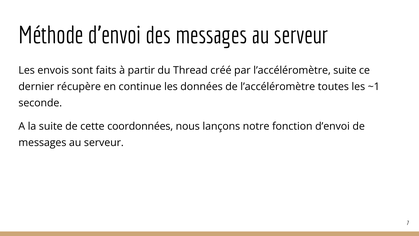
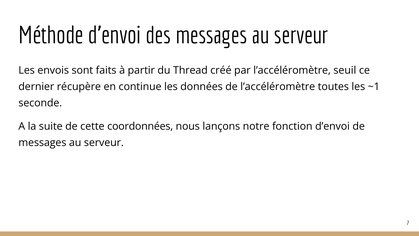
l’accéléromètre suite: suite -> seuil (345, 70)
